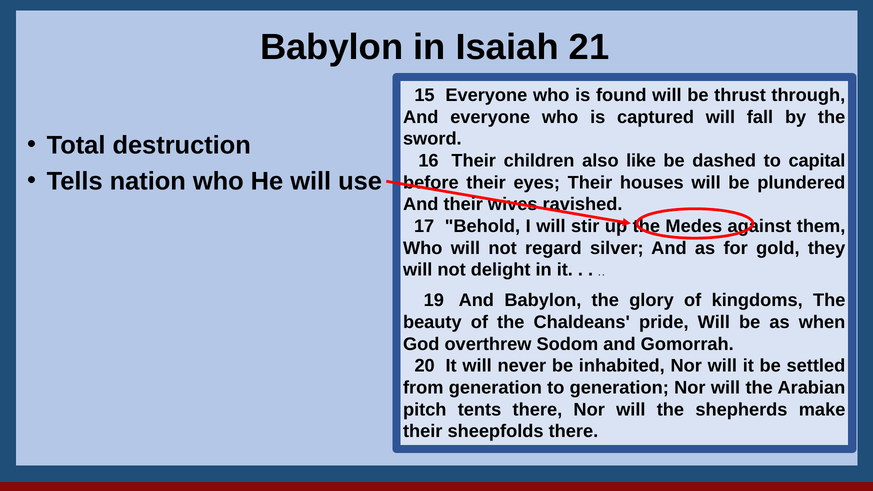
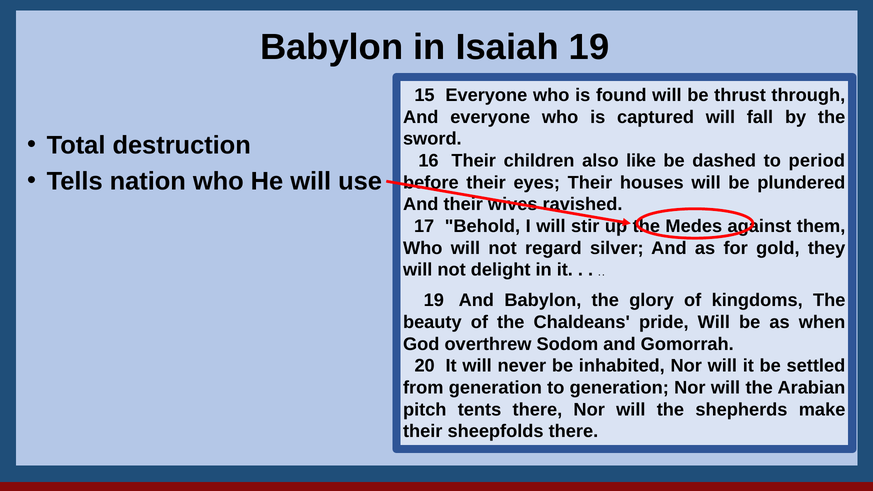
Isaiah 21: 21 -> 19 (589, 47)
capital: capital -> period (817, 161)
